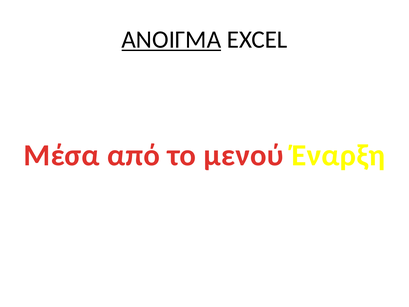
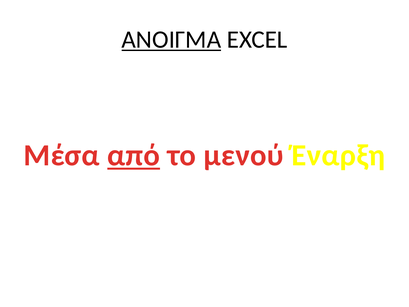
από underline: none -> present (134, 155)
